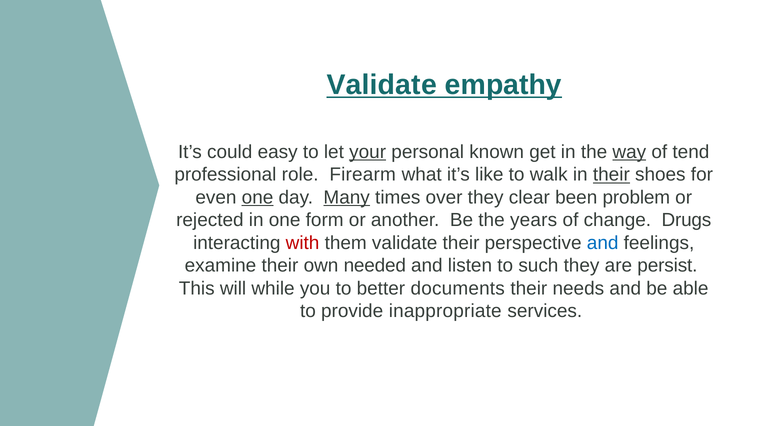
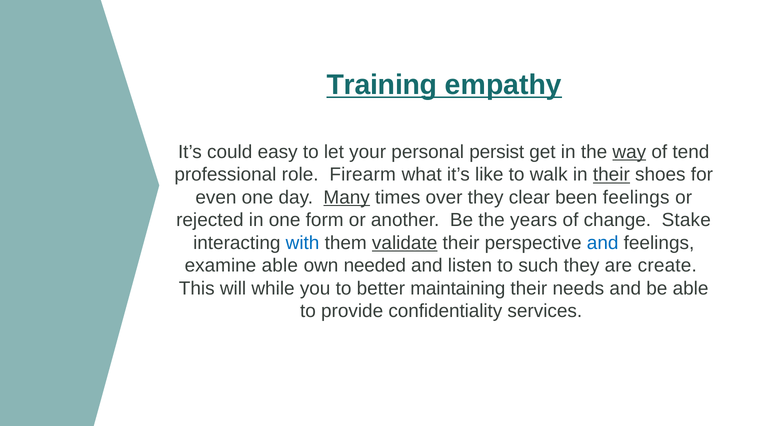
Validate: Validate -> Training (382, 85)
your underline: present -> none (368, 152)
known: known -> persist (497, 152)
one underline: present -> none (258, 198)
been problem: problem -> feelings (636, 198)
Drugs: Drugs -> Stake (686, 220)
with colour: red -> blue (303, 243)
validate underline: none -> present (405, 243)
examine their: their -> able (280, 266)
persist: persist -> create (667, 266)
documents: documents -> maintaining (458, 289)
inappropriate: inappropriate -> confidentiality (445, 311)
